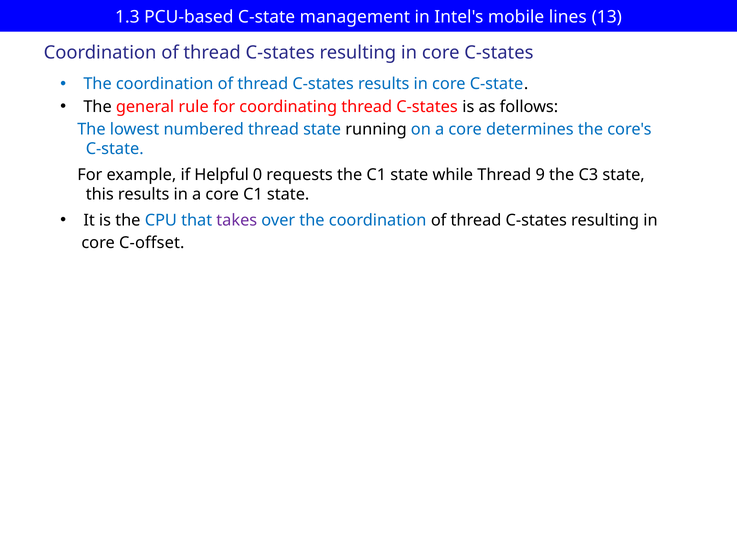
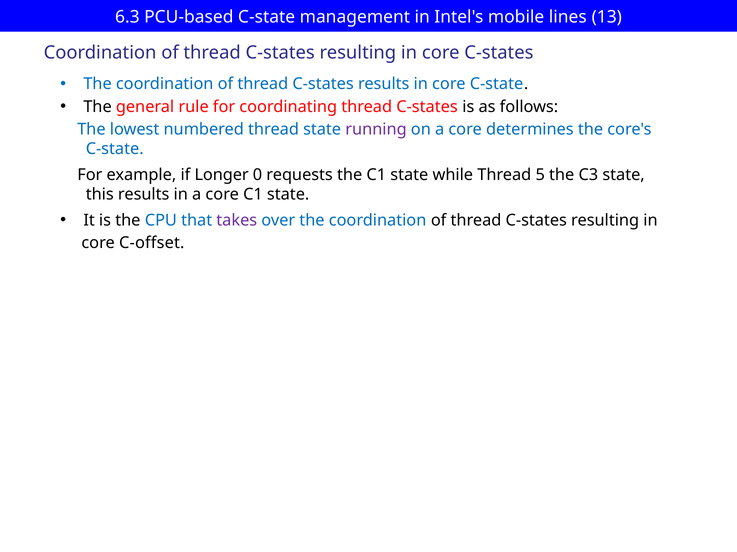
1.3: 1.3 -> 6.3 (127, 17)
running colour: black -> purple (376, 130)
Helpful: Helpful -> Longer (222, 175)
9: 9 -> 5 (540, 175)
